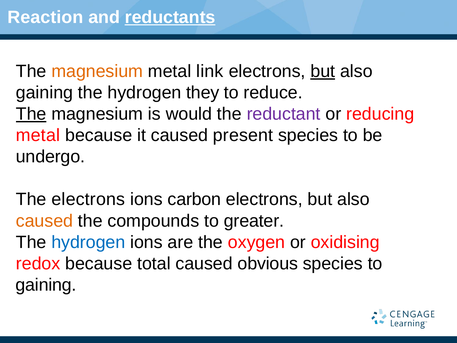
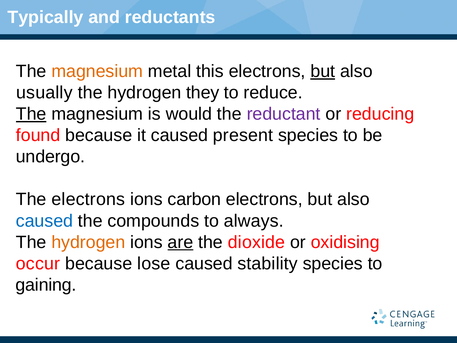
Reaction: Reaction -> Typically (46, 17)
reductants underline: present -> none (170, 17)
link: link -> this (210, 71)
gaining: gaining -> usually (44, 93)
metal: metal -> found (38, 135)
caused colour: orange -> blue (45, 221)
greater: greater -> always (254, 221)
hydrogen colour: blue -> orange (88, 242)
are underline: none -> present (180, 242)
oxygen: oxygen -> dioxide (256, 242)
redox: redox -> occur (38, 263)
total: total -> lose (154, 263)
obvious: obvious -> stability (268, 263)
